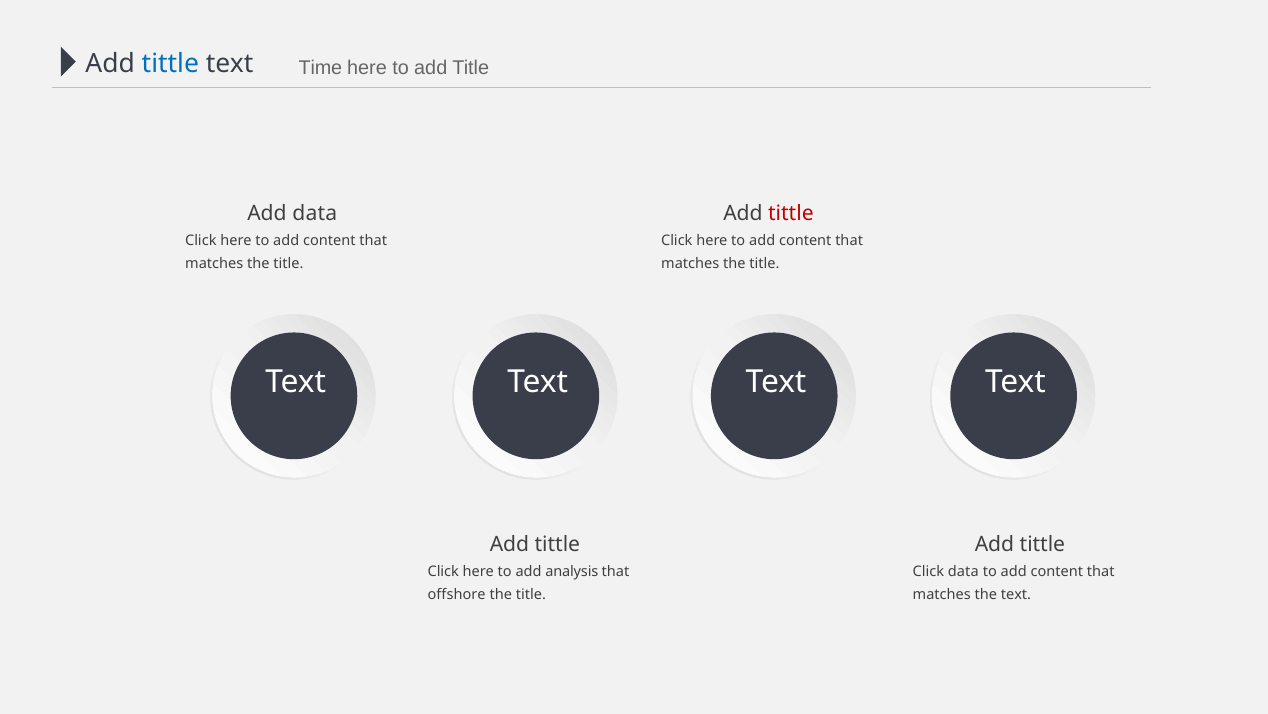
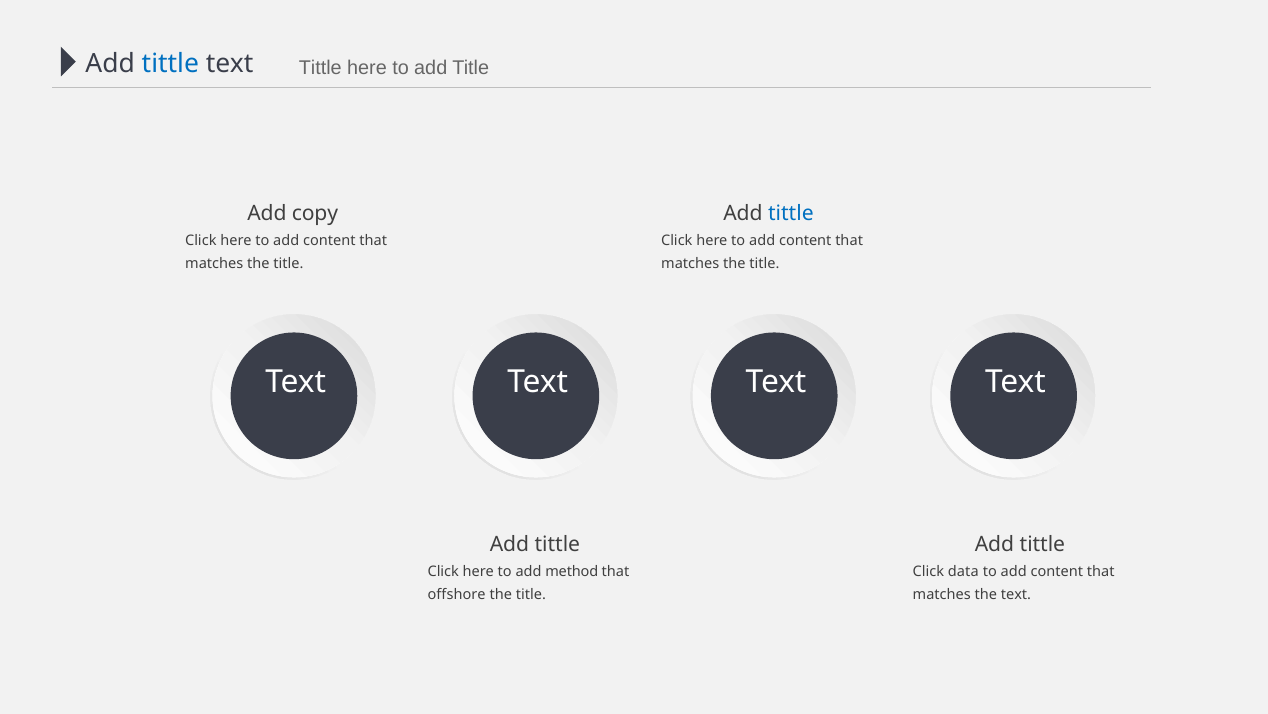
text Time: Time -> Tittle (320, 68)
Add data: data -> copy (315, 214)
tittle colour: red -> blue (791, 214)
analysis: analysis -> method (572, 572)
